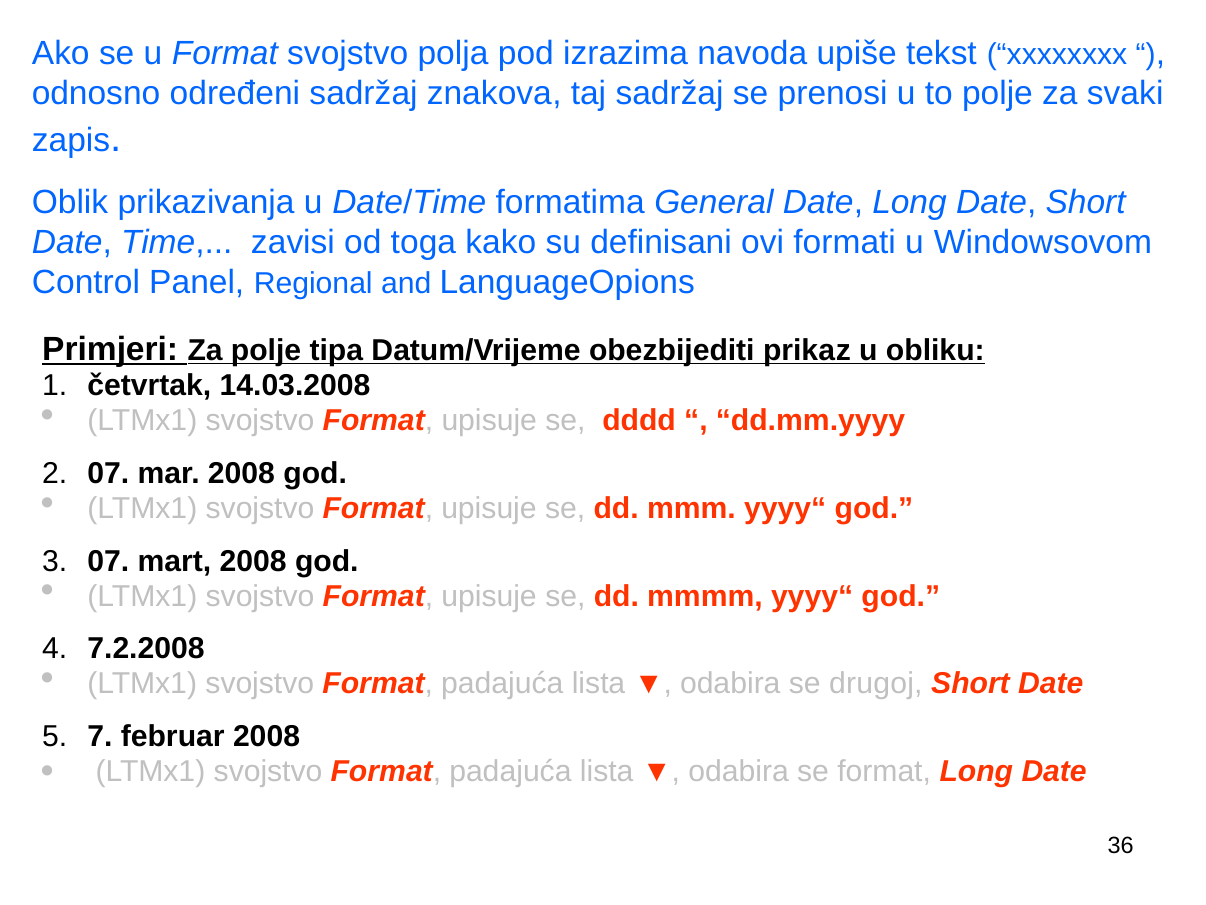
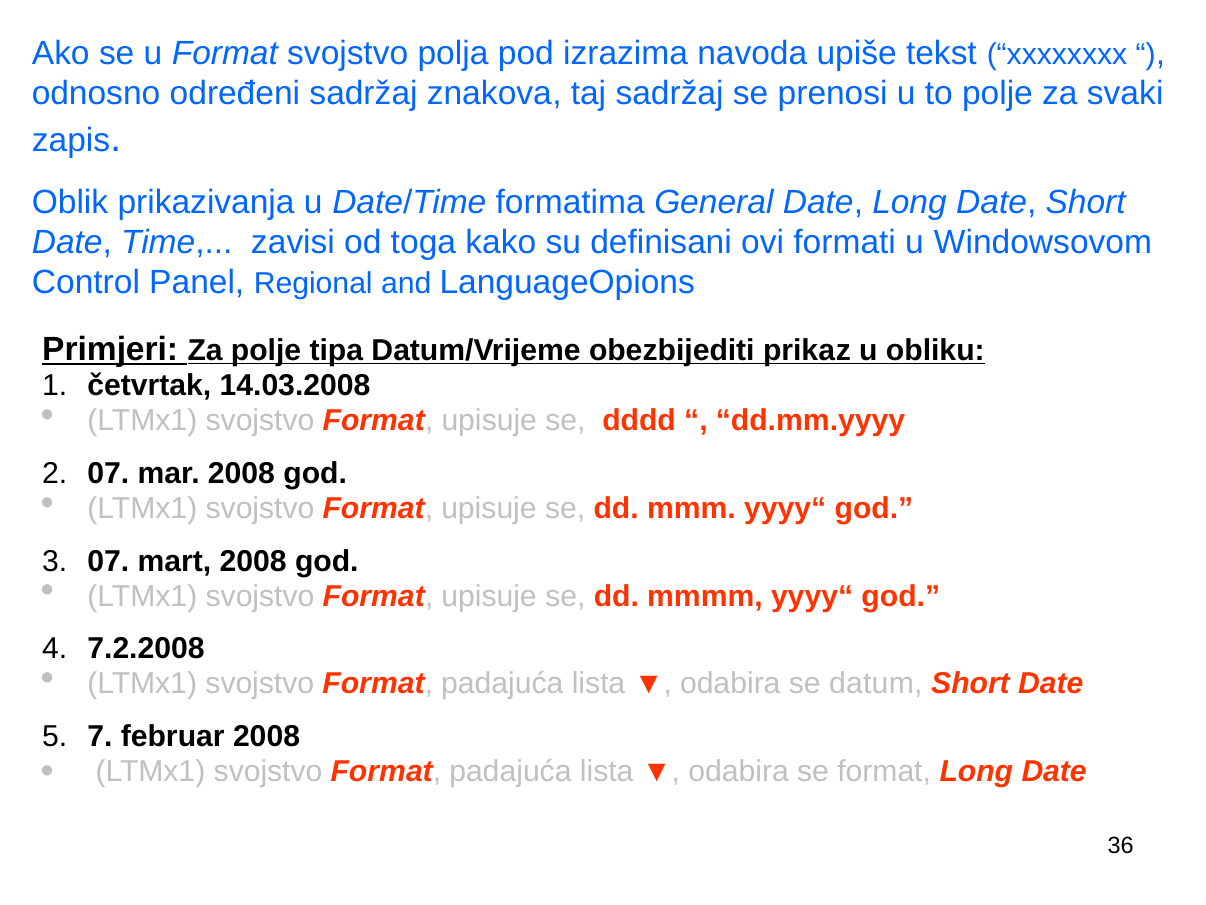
drugoj: drugoj -> datum (876, 683)
